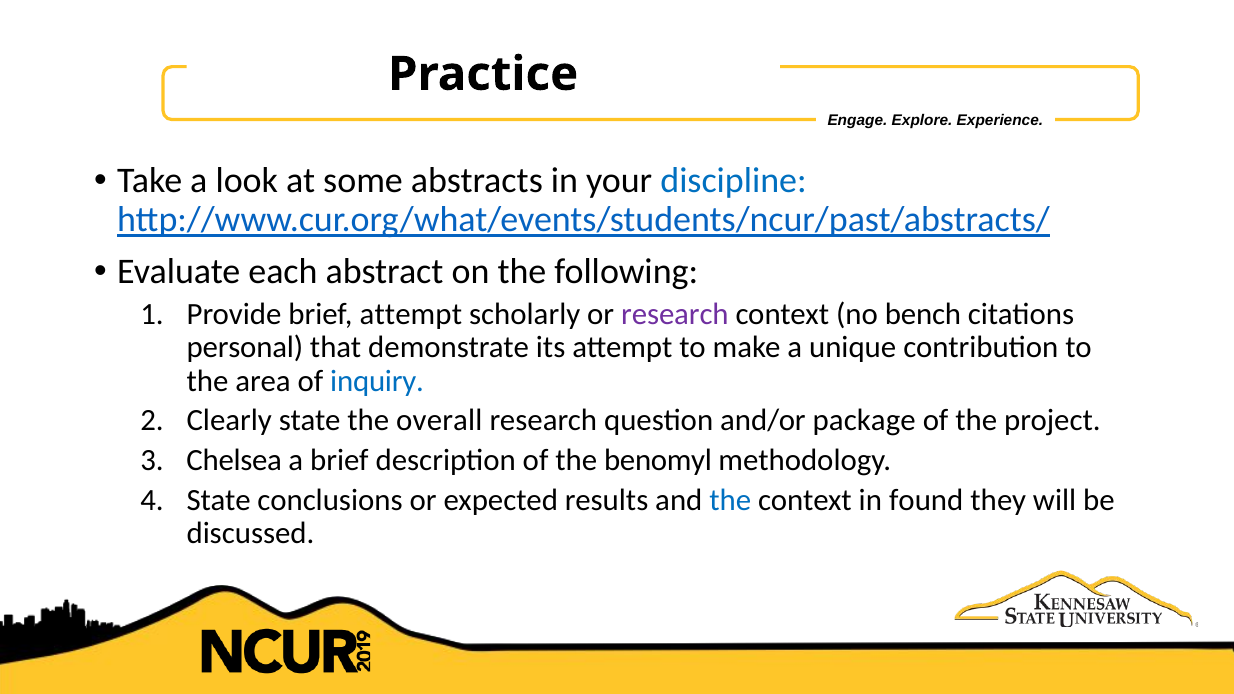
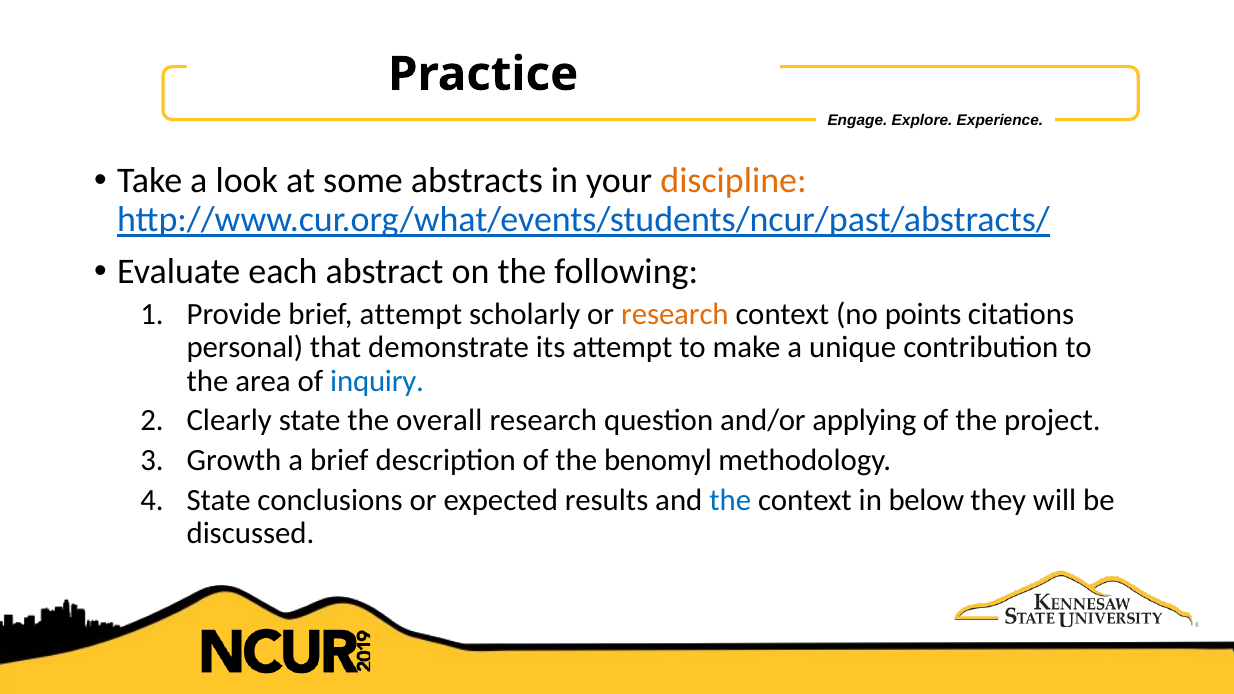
discipline colour: blue -> orange (734, 181)
research colour: purple -> orange (675, 315)
bench: bench -> points (923, 315)
package: package -> applying (864, 421)
Chelsea: Chelsea -> Growth (234, 461)
found: found -> below (926, 500)
